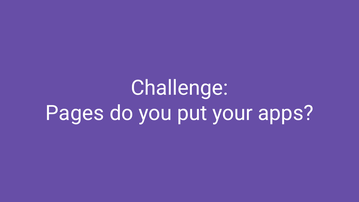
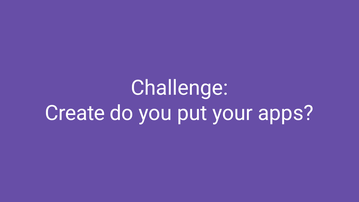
Pages: Pages -> Create (75, 113)
